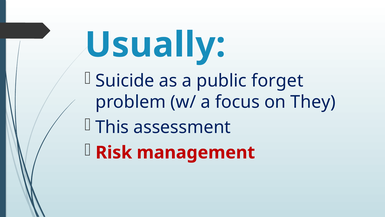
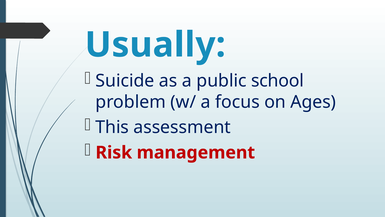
forget: forget -> school (278, 81)
They: They -> Ages (313, 102)
